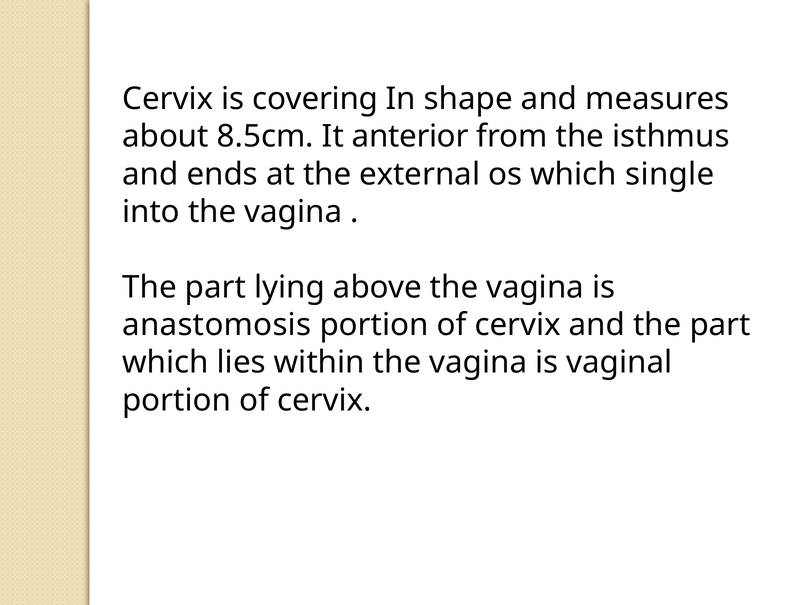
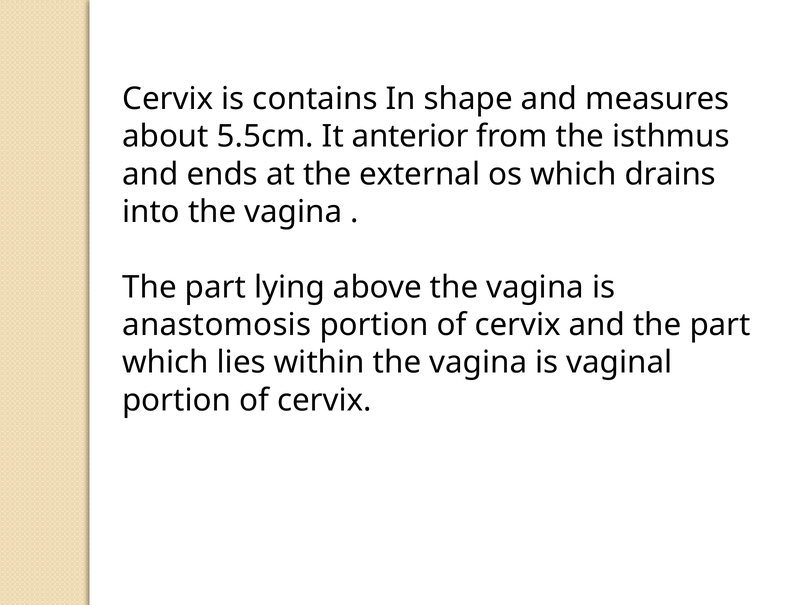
covering: covering -> contains (315, 99)
8.5cm: 8.5cm -> 5.5cm (265, 137)
single: single -> drains (670, 174)
